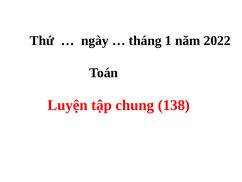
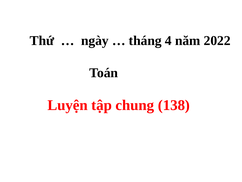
1: 1 -> 4 (168, 40)
